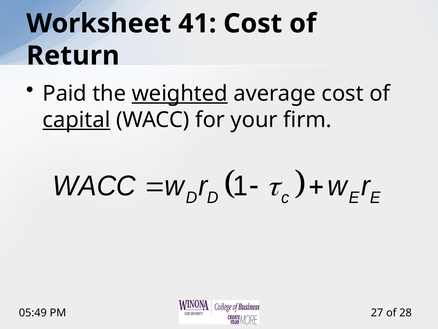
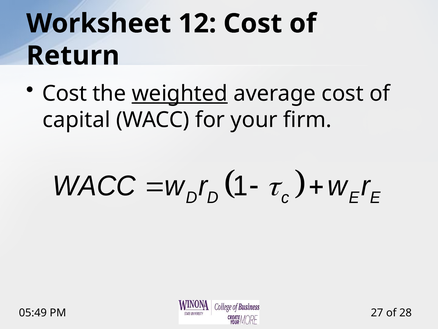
41: 41 -> 12 (197, 24)
Paid: Paid -> Cost (65, 93)
capital underline: present -> none (76, 120)
